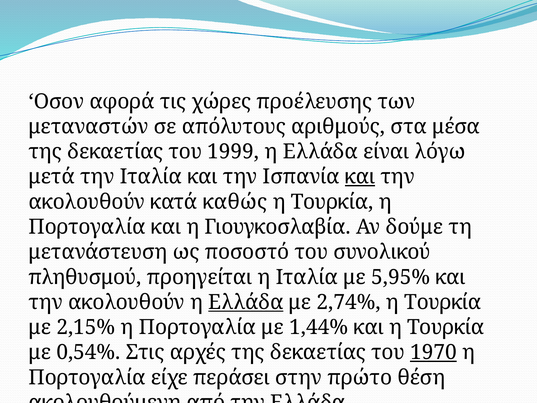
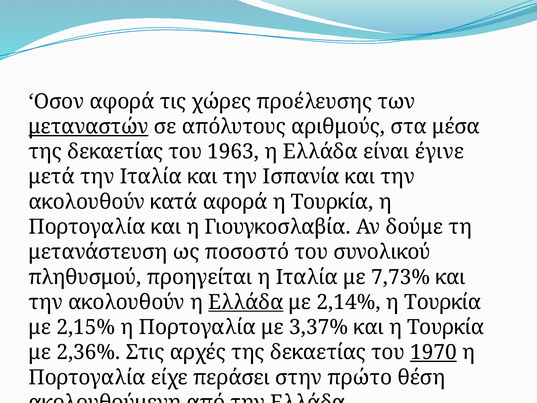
μεταναστών underline: none -> present (89, 126)
1999: 1999 -> 1963 (233, 152)
λόγω: λόγω -> έγινε (440, 152)
και underline: present -> none (360, 177)
κατά καθώς: καθώς -> αφορά (235, 202)
5,95%: 5,95% -> 7,73% (401, 277)
2,74%: 2,74% -> 2,14% (349, 302)
1,44%: 1,44% -> 3,37% (319, 327)
0,54%: 0,54% -> 2,36% (88, 352)
